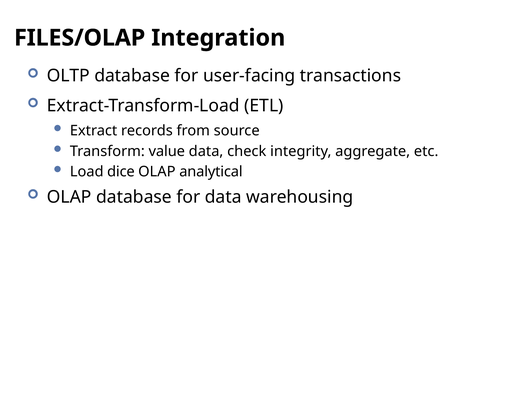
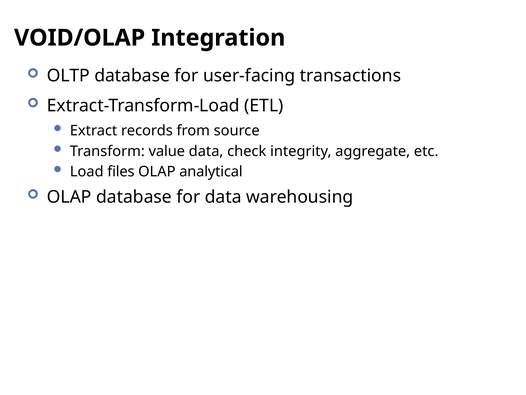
FILES/OLAP: FILES/OLAP -> VOID/OLAP (80, 38)
dice: dice -> files (121, 171)
